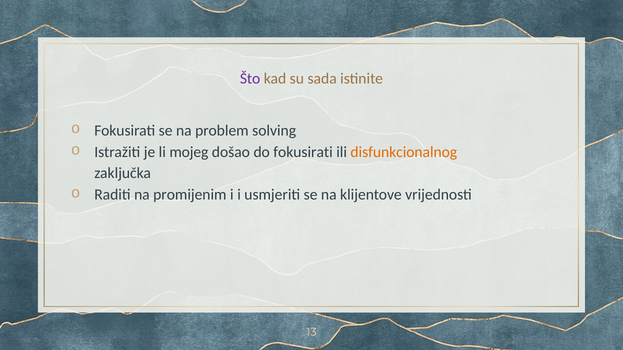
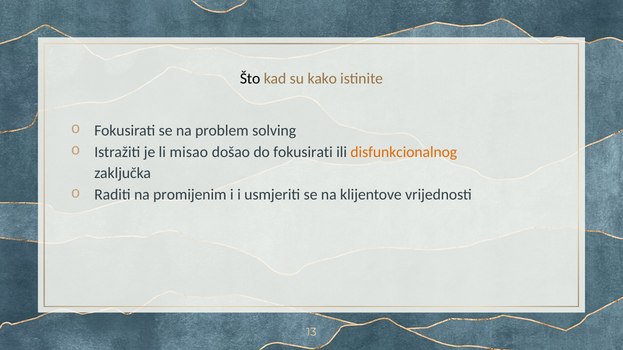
Što colour: purple -> black (250, 79)
sada: sada -> kako (322, 79)
mojeg: mojeg -> misao (189, 152)
